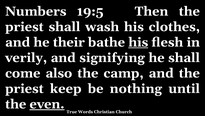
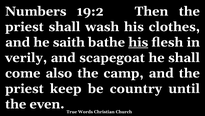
19:5: 19:5 -> 19:2 (90, 11)
their: their -> saith (69, 42)
signifying: signifying -> scapegoat (112, 57)
nothing: nothing -> country (136, 88)
even underline: present -> none (47, 104)
